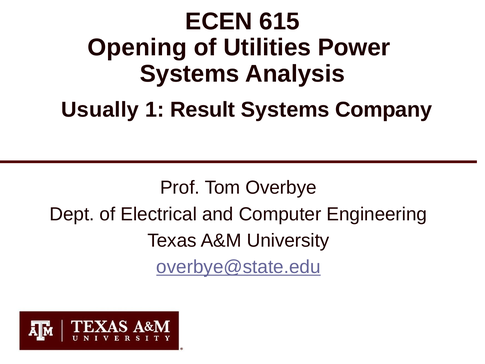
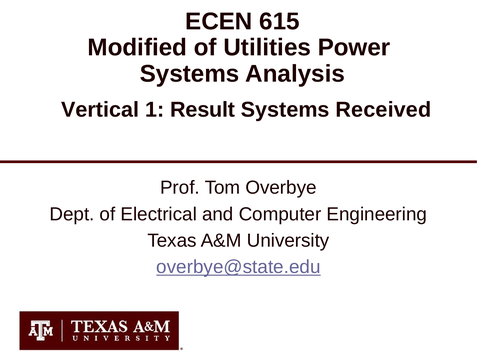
Opening: Opening -> Modified (137, 48)
Usually: Usually -> Vertical (100, 110)
Company: Company -> Received (383, 110)
